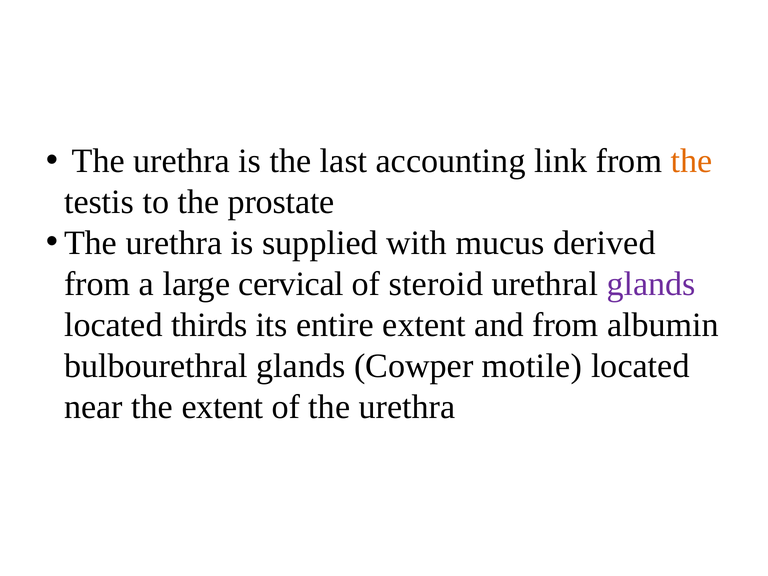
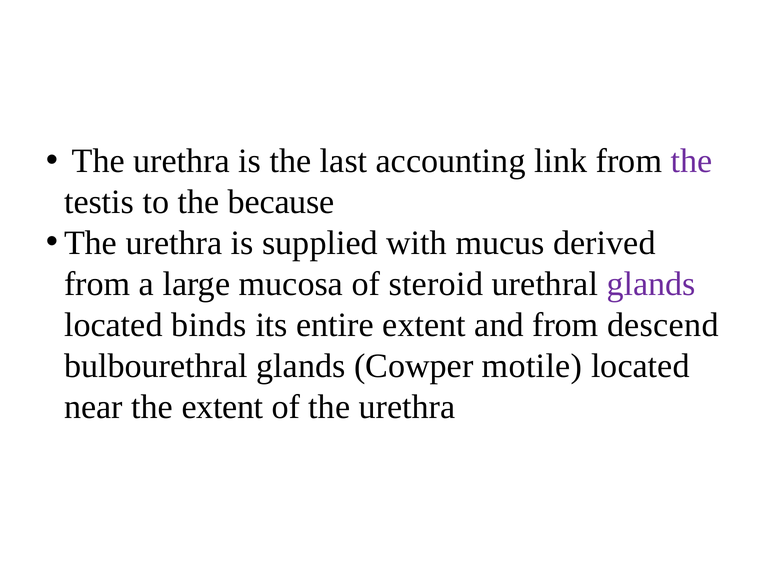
the colour: orange -> purple (691, 161)
prostate: prostate -> because (281, 202)
cervical: cervical -> mucosa (291, 284)
thirds: thirds -> binds (209, 325)
albumin: albumin -> descend (663, 325)
